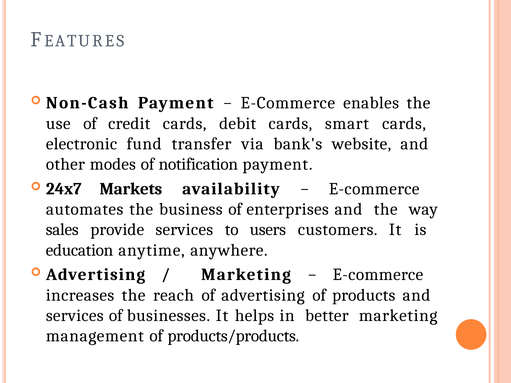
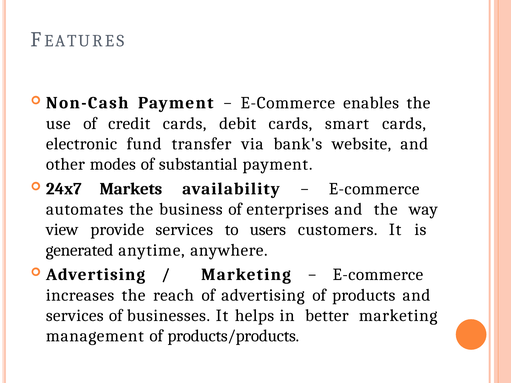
notification: notification -> substantial (198, 164)
sales: sales -> view (62, 230)
education: education -> generated (80, 250)
